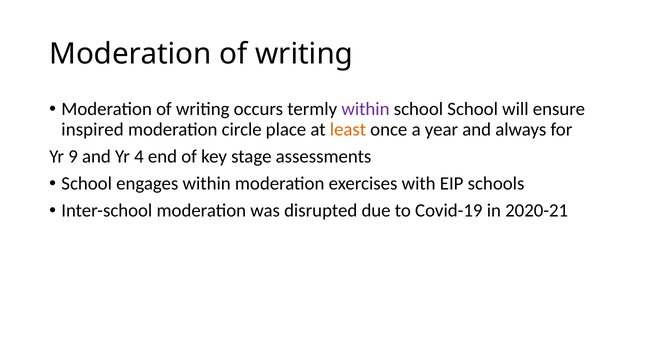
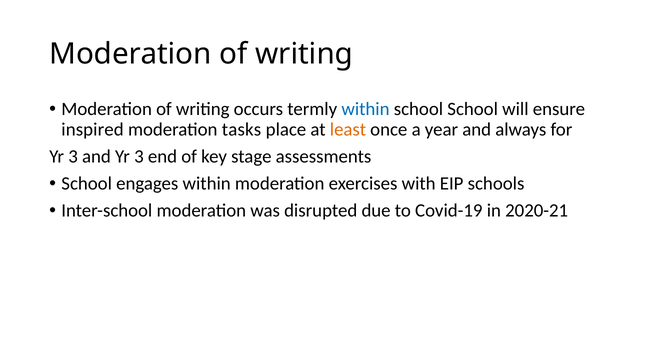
within colour: purple -> blue (365, 109)
circle: circle -> tasks (242, 130)
9: 9 -> 3 (73, 157)
and Yr 4: 4 -> 3 (139, 157)
